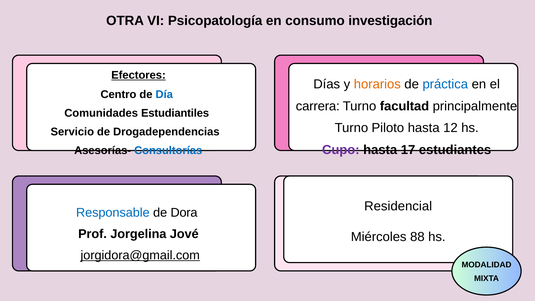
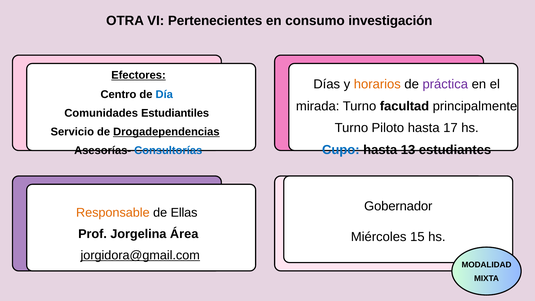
Psicopatología: Psicopatología -> Pertenecientes (215, 21)
práctica colour: blue -> purple (445, 84)
carrera: carrera -> mirada (318, 106)
12: 12 -> 17 (450, 128)
Drogadependencias underline: none -> present (166, 132)
Cupo colour: purple -> blue (341, 150)
17: 17 -> 13 (408, 150)
Residencial: Residencial -> Gobernador (398, 206)
Responsable colour: blue -> orange (113, 213)
Dora: Dora -> Ellas (184, 213)
Jové: Jové -> Área (184, 234)
88: 88 -> 15 (417, 237)
